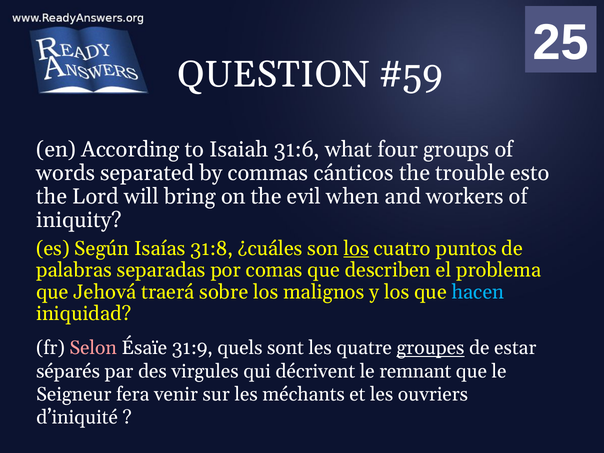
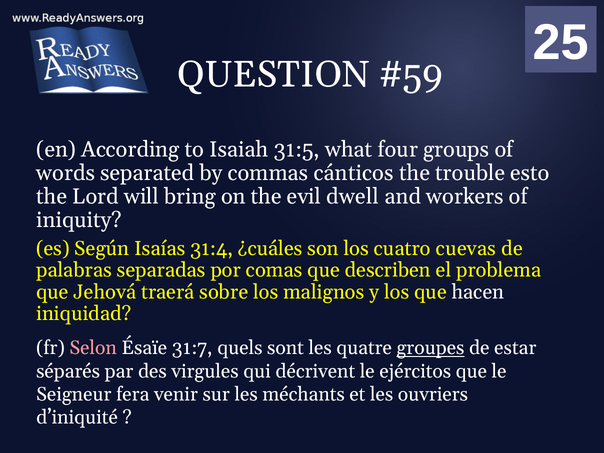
31:6: 31:6 -> 31:5 (297, 149)
when: when -> dwell (353, 196)
31:8: 31:8 -> 31:4 (212, 248)
los underline: present -> none (356, 248)
puntos: puntos -> cuevas (466, 248)
hacen colour: light blue -> white (478, 292)
31:9: 31:9 -> 31:7 (192, 348)
remnant: remnant -> ejércitos (415, 371)
